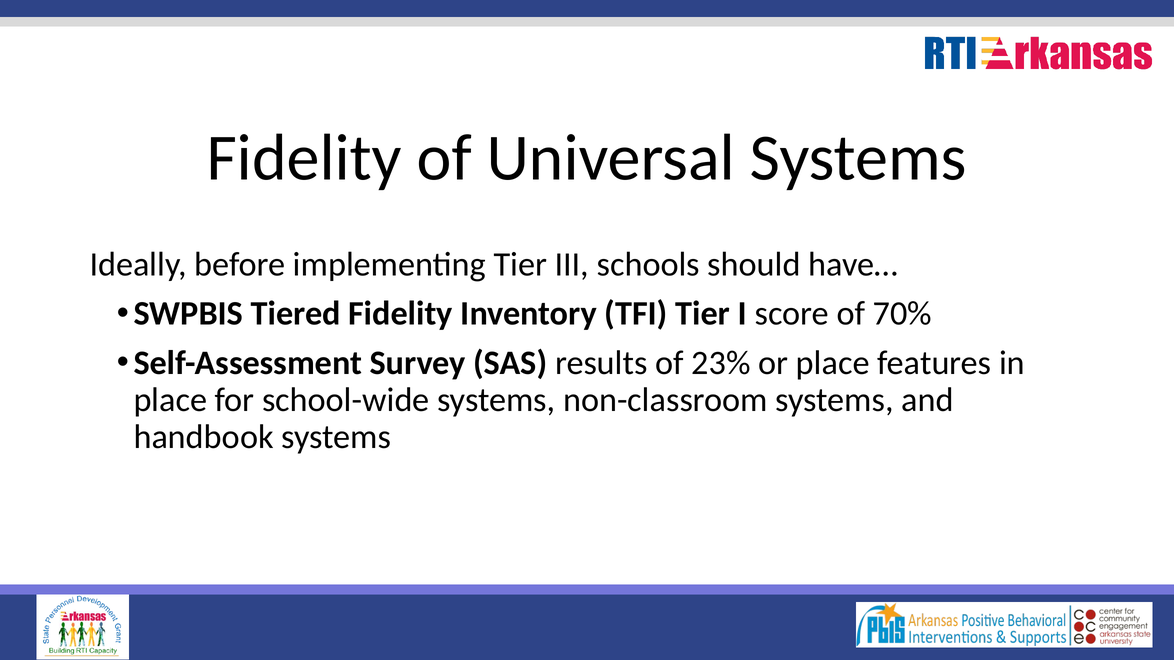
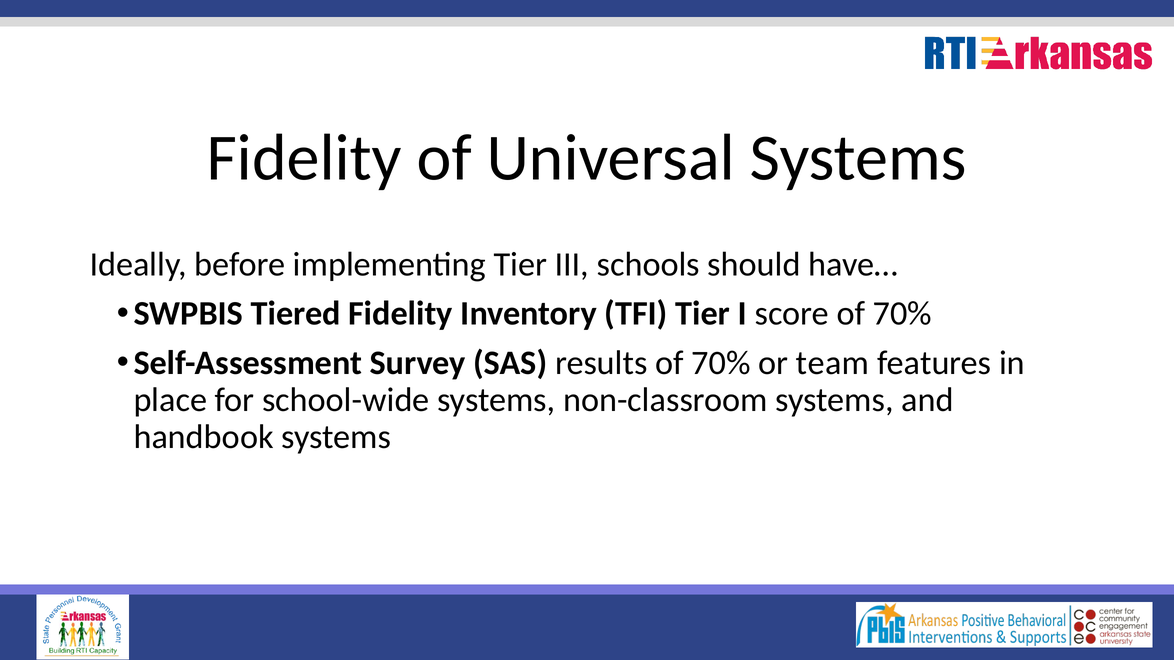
results of 23%: 23% -> 70% (721, 363)
or place: place -> team (833, 363)
